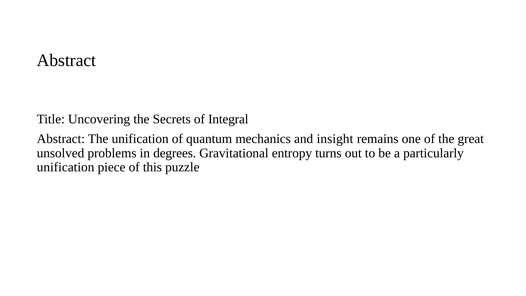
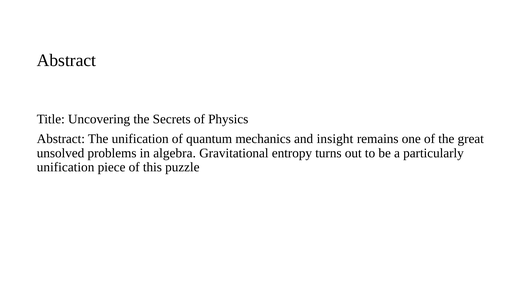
Integral: Integral -> Physics (228, 119)
degrees: degrees -> algebra (175, 153)
